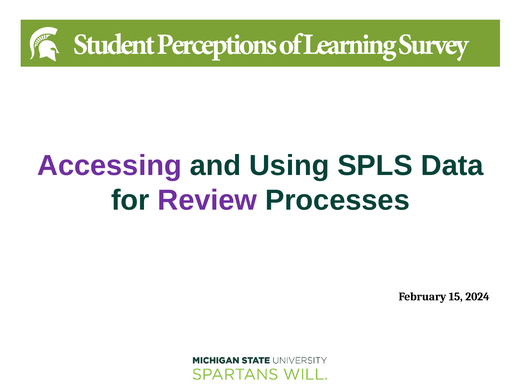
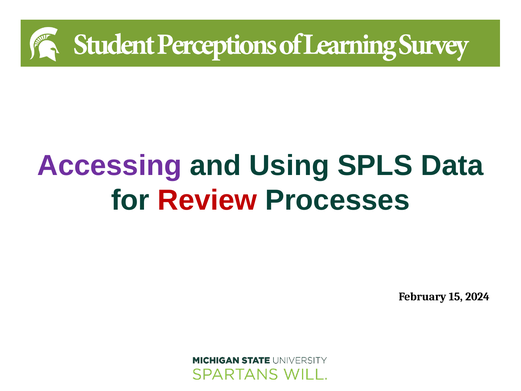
Review colour: purple -> red (207, 200)
